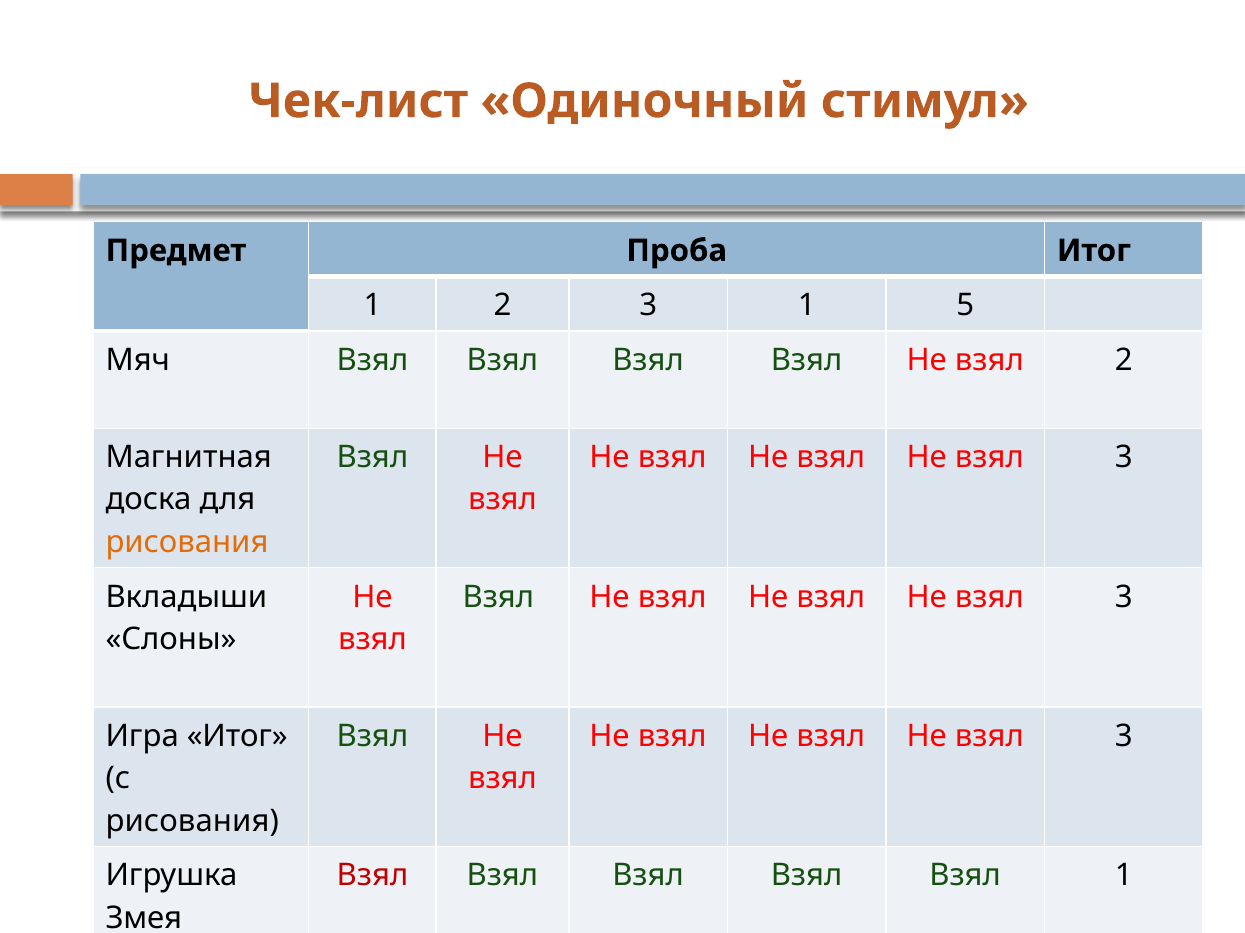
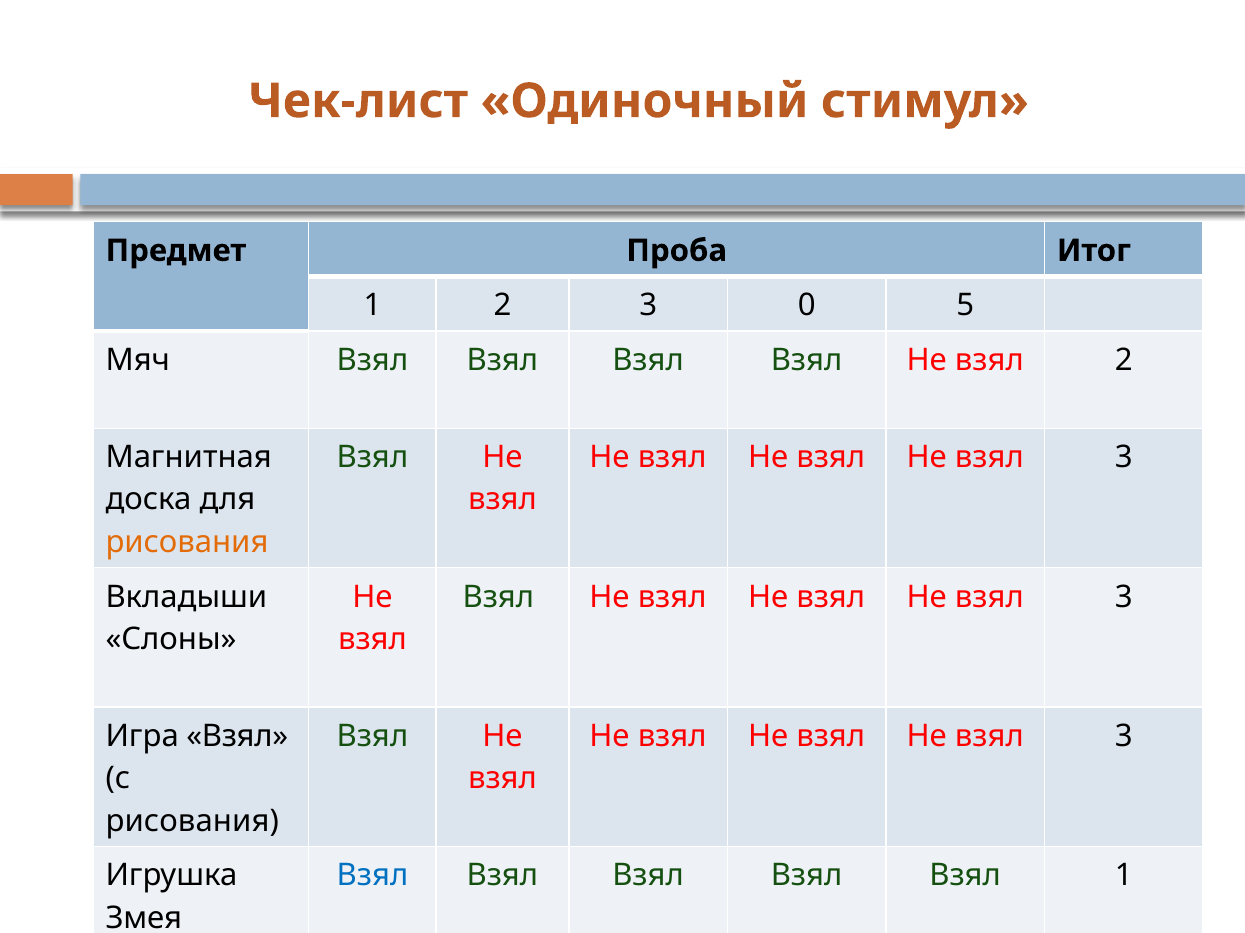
3 1: 1 -> 0 (807, 306)
Игра Итог: Итог -> Взял (237, 737)
Взял colour: red -> blue (372, 876)
